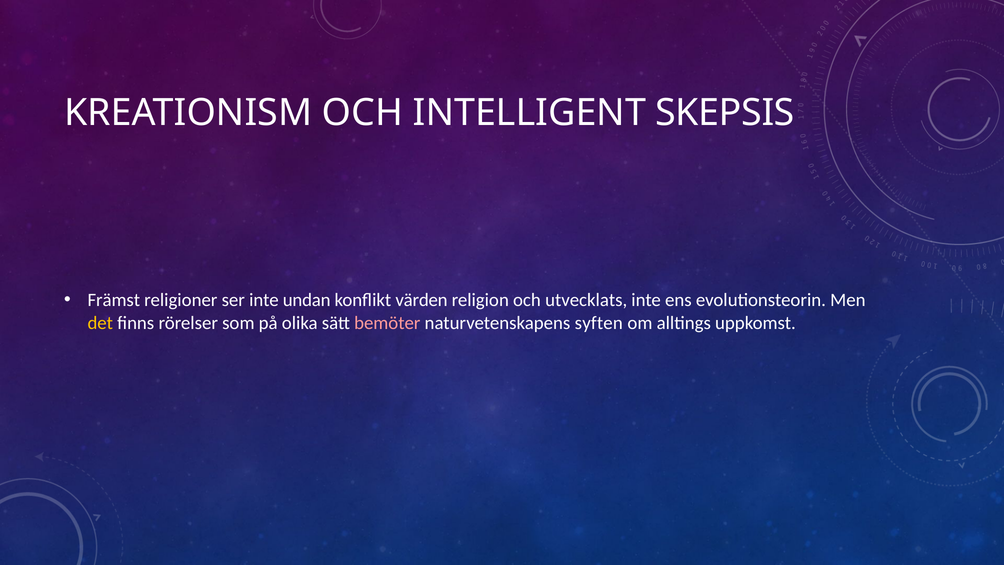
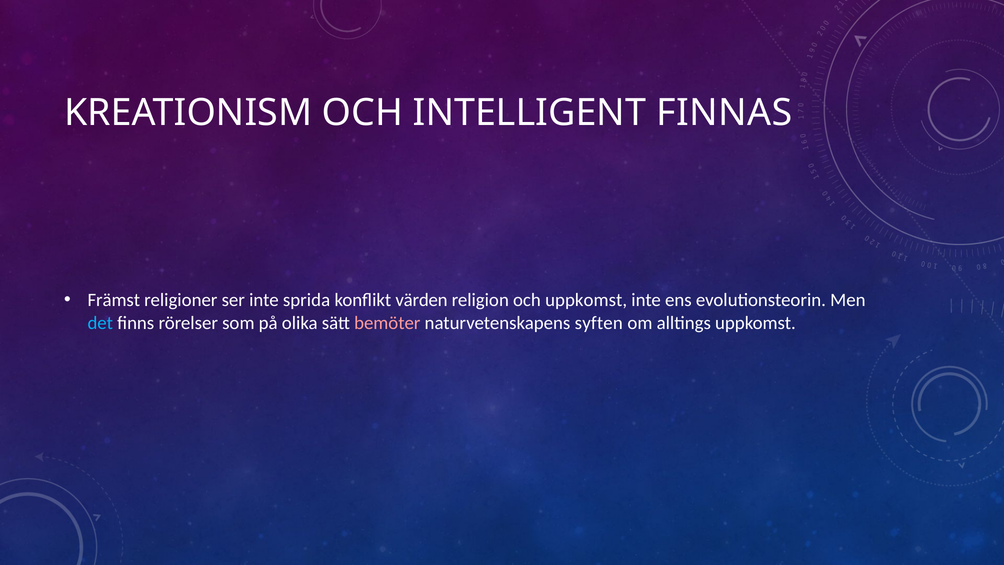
SKEPSIS: SKEPSIS -> FINNAS (725, 113)
undan: undan -> sprida (307, 300)
och utvecklats: utvecklats -> uppkomst (586, 300)
det colour: yellow -> light blue (100, 323)
